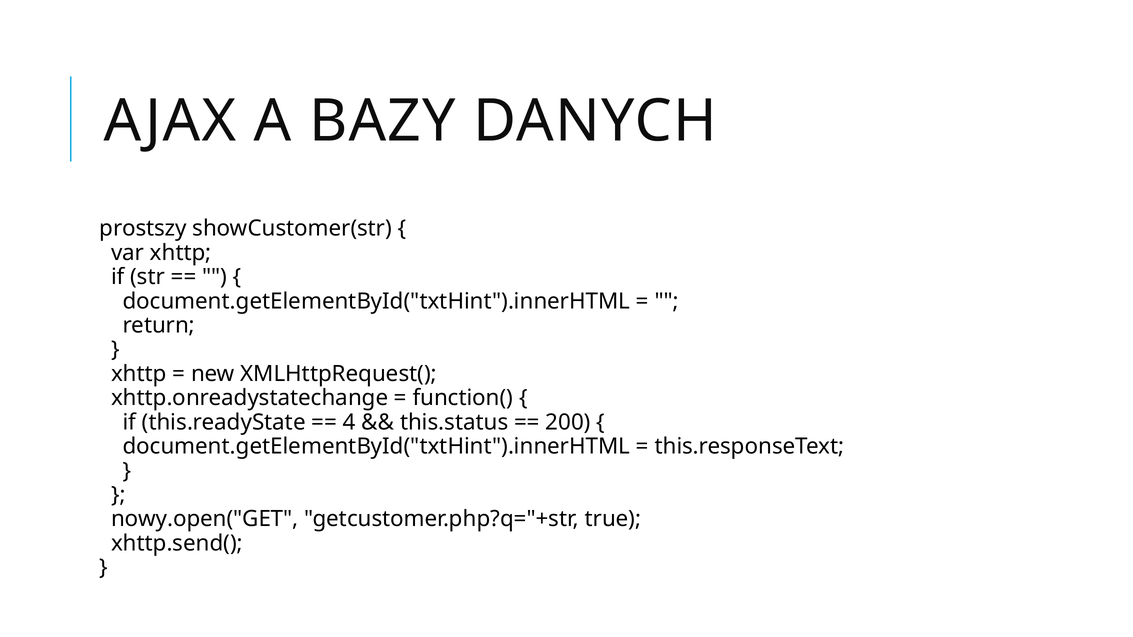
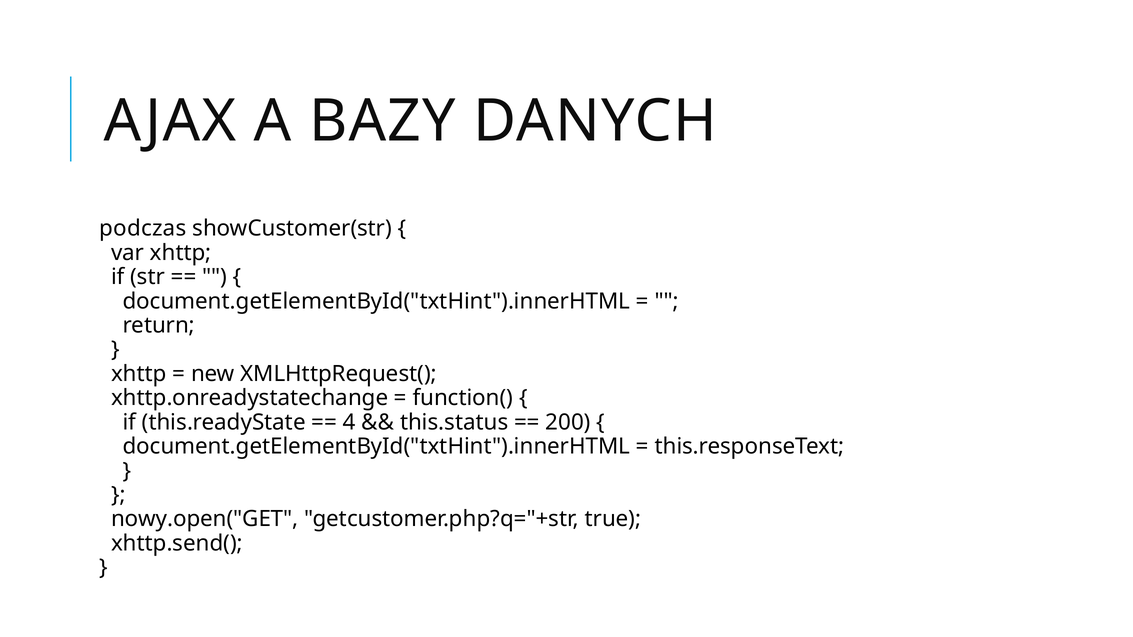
prostszy: prostszy -> podczas (143, 229)
